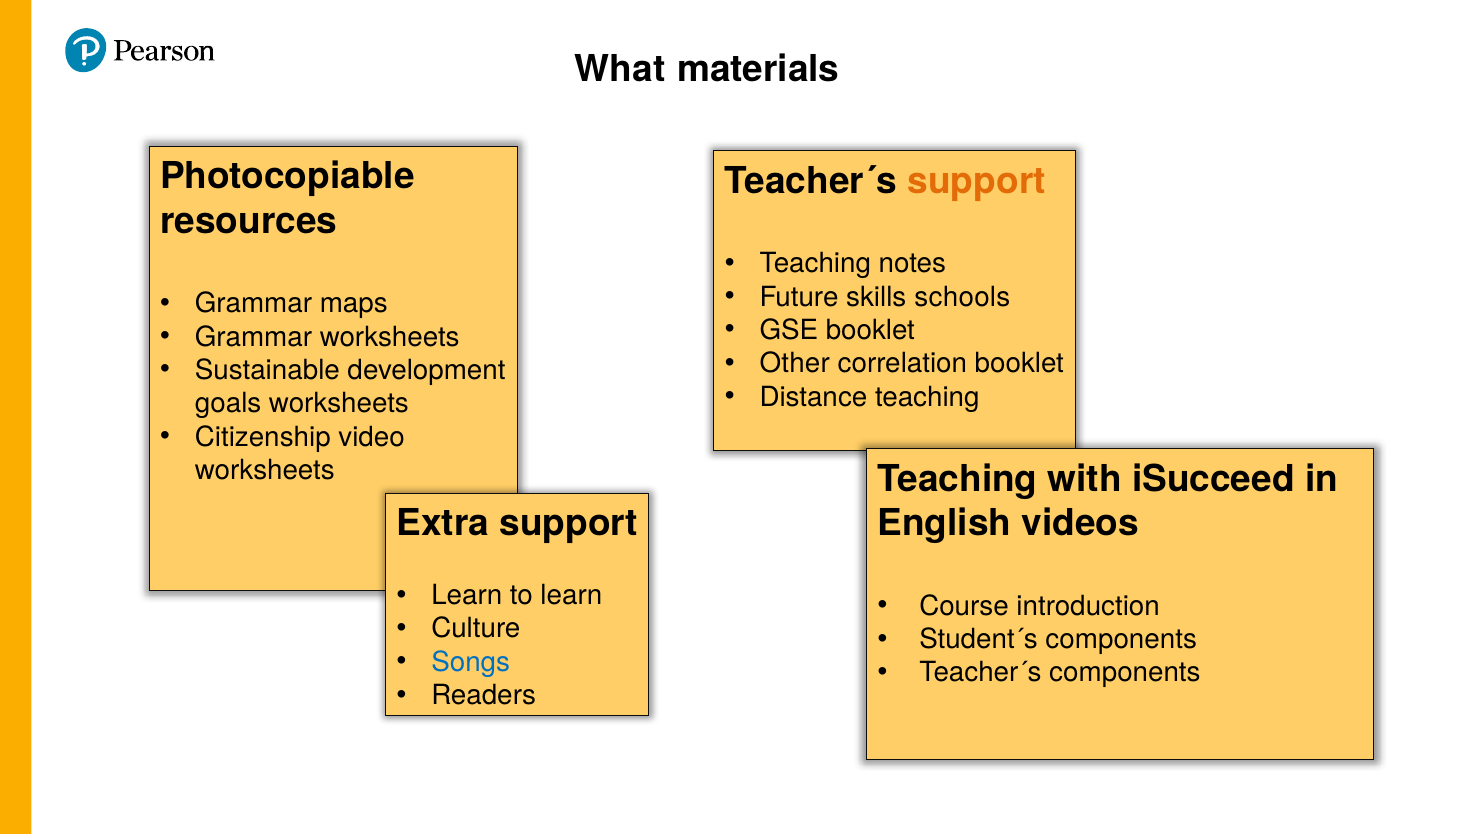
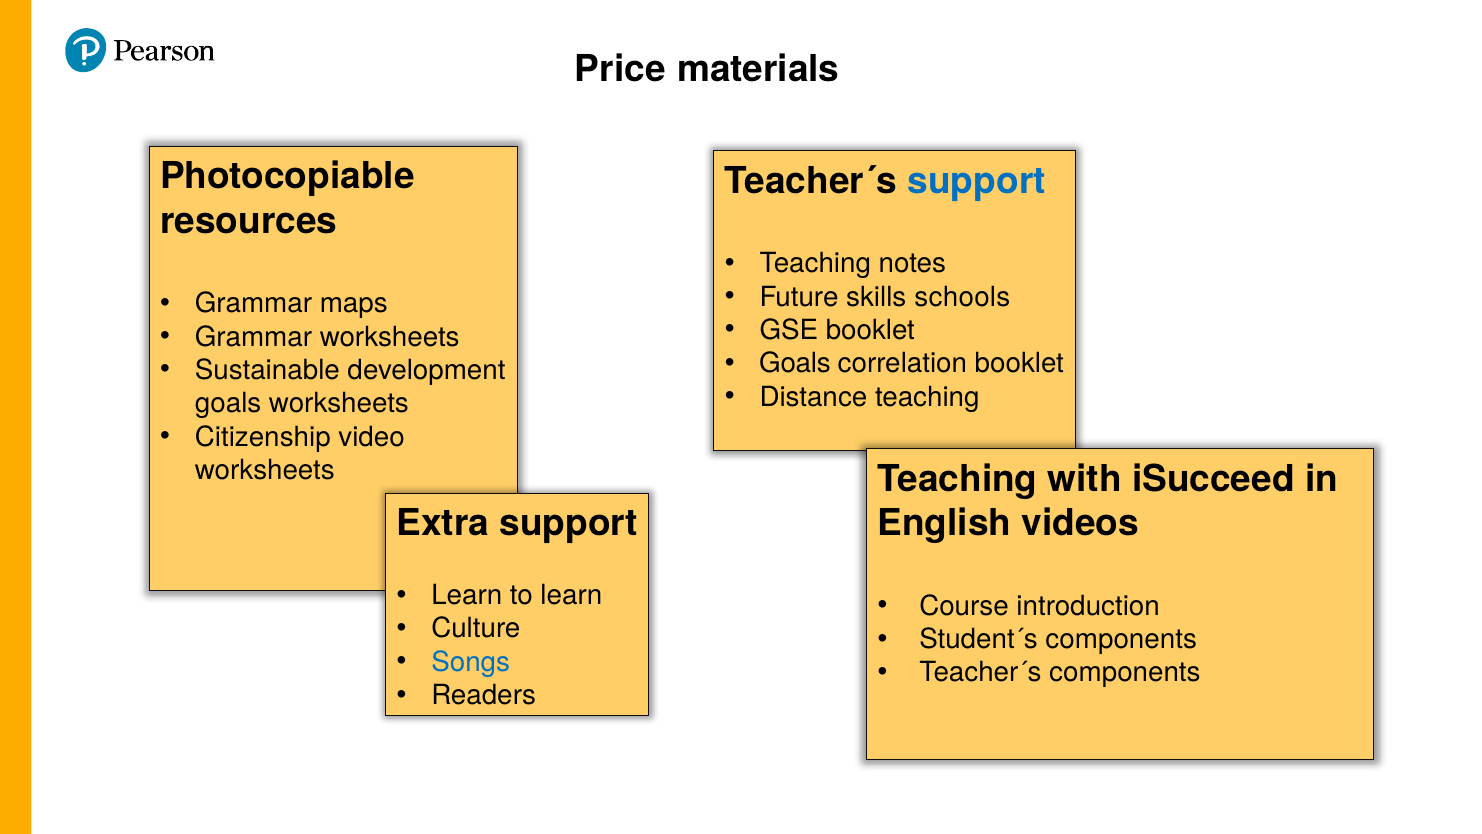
What: What -> Price (620, 70)
support colour: orange -> blue (977, 181)
Other: Other -> Goals (795, 363)
